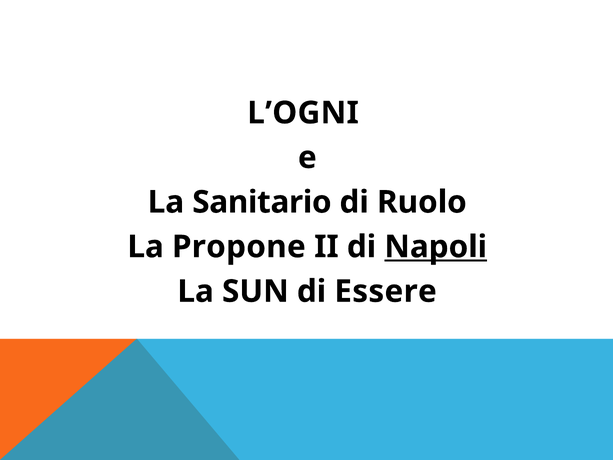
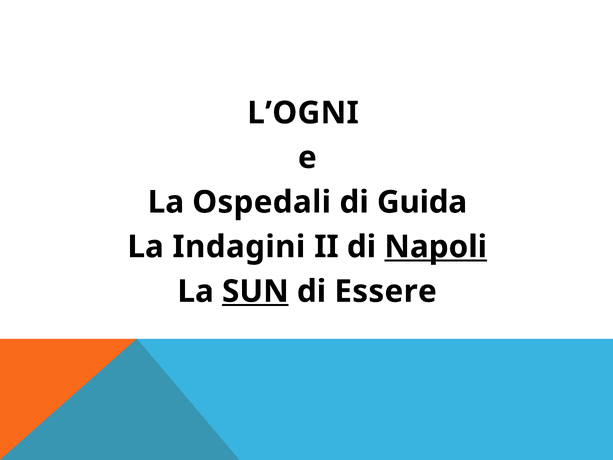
Sanitario: Sanitario -> Ospedali (262, 202)
Ruolo: Ruolo -> Guida (422, 202)
Propone: Propone -> Indagini (239, 247)
SUN underline: none -> present (255, 291)
